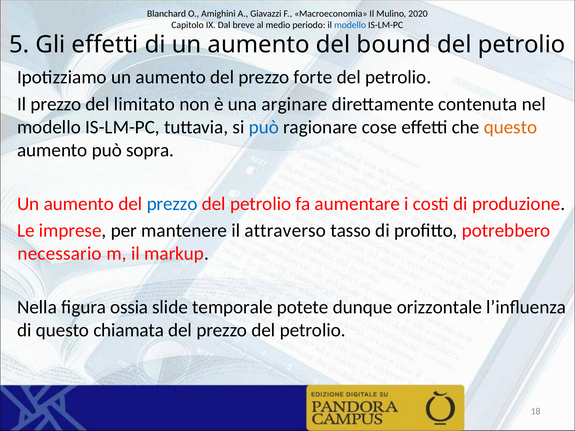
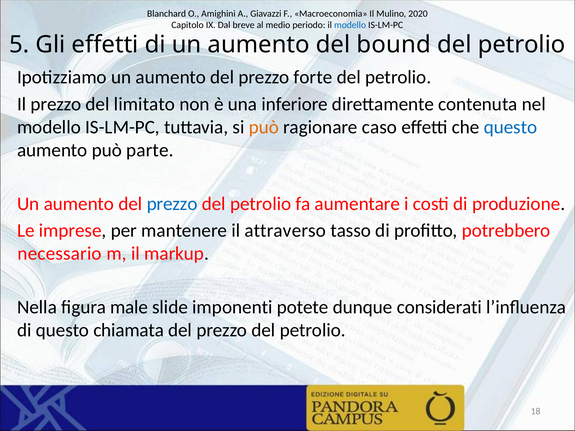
arginare: arginare -> inferiore (295, 104)
può colour: blue -> orange (264, 127)
cose: cose -> caso (379, 127)
questo colour: orange -> blue (511, 127)
sopra: sopra -> parte (150, 150)
ossia: ossia -> male (129, 307)
temporale: temporale -> imponenti (232, 307)
orizzontale: orizzontale -> considerati (439, 307)
